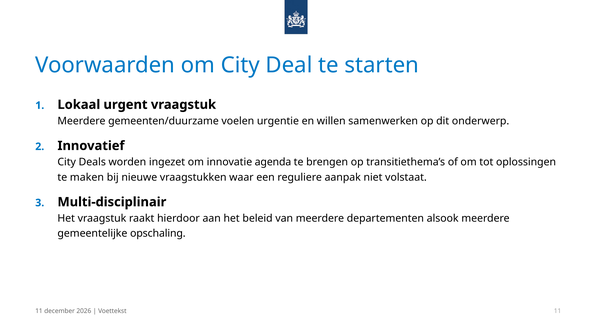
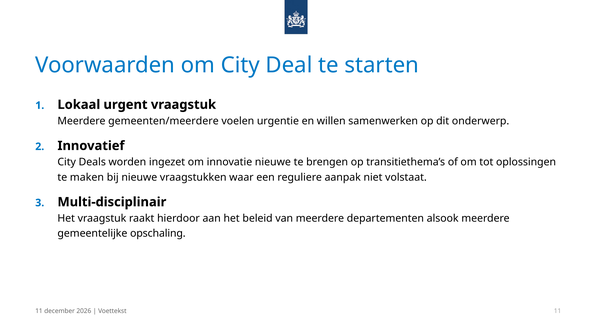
gemeenten/duurzame: gemeenten/duurzame -> gemeenten/meerdere (163, 121)
innovatie agenda: agenda -> nieuwe (273, 162)
